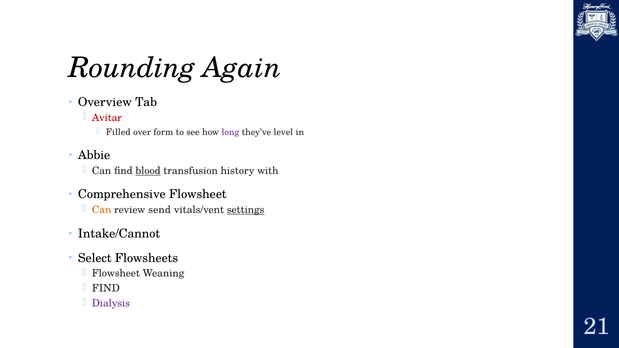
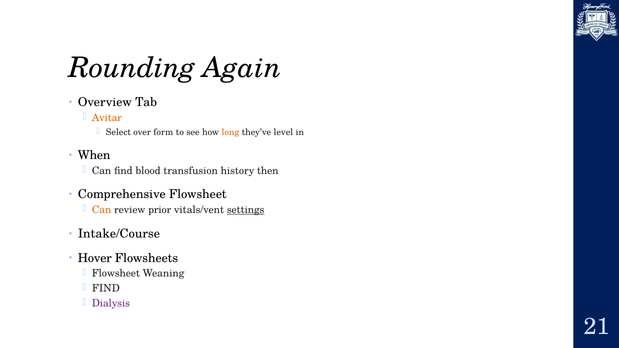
Avitar colour: red -> orange (107, 118)
Filled: Filled -> Select (118, 132)
long colour: purple -> orange (230, 132)
Abbie: Abbie -> When (94, 155)
blood underline: present -> none (148, 171)
with: with -> then (268, 171)
send: send -> prior (160, 210)
Intake/Cannot: Intake/Cannot -> Intake/Course (119, 234)
Select: Select -> Hover (95, 258)
